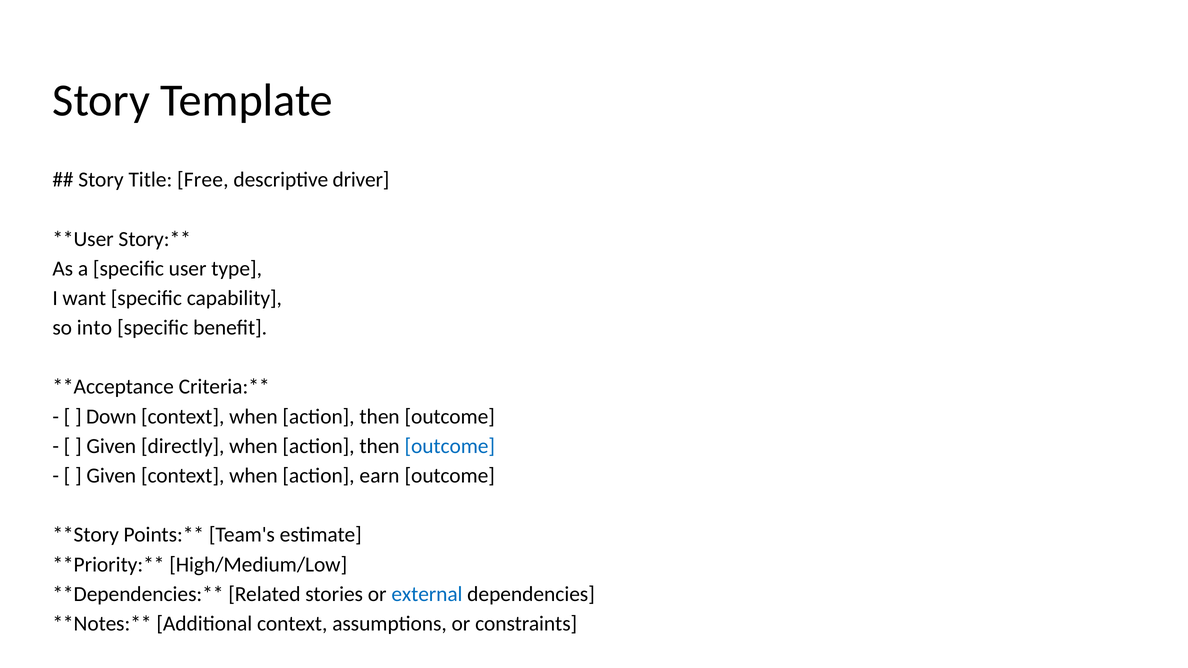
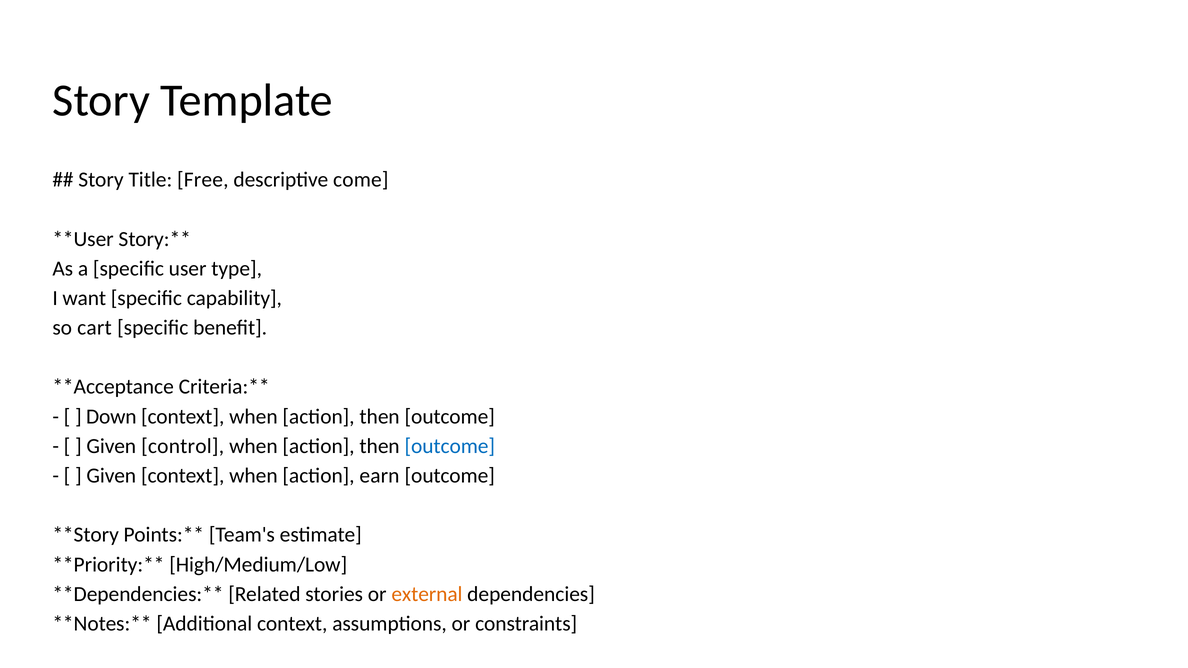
driver: driver -> come (361, 180)
into: into -> cart (94, 328)
directly: directly -> control (183, 446)
external colour: blue -> orange (427, 594)
